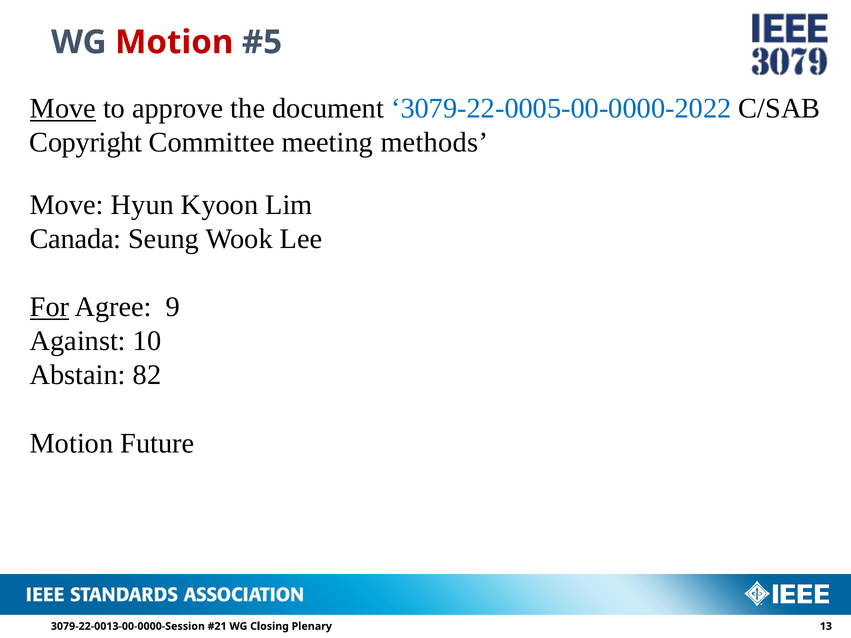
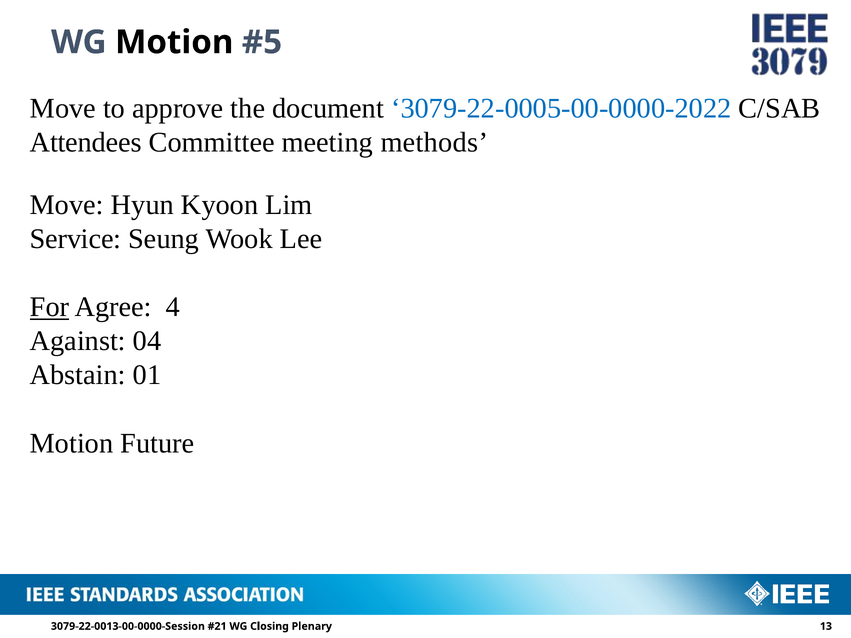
Motion colour: red -> black (174, 42)
Move underline: present -> none (63, 109)
Copyright: Copyright -> Attendees (86, 143)
Canada: Canada -> Service (76, 239)
9: 9 -> 4 (173, 307)
10: 10 -> 04 (147, 341)
82: 82 -> 01 (147, 375)
